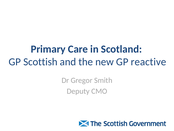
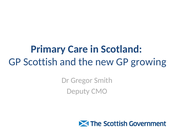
reactive: reactive -> growing (149, 62)
